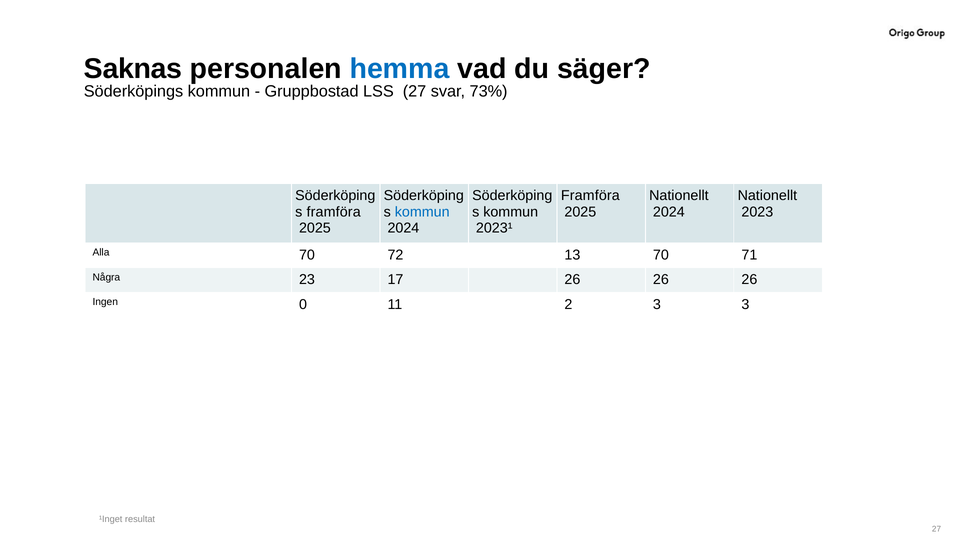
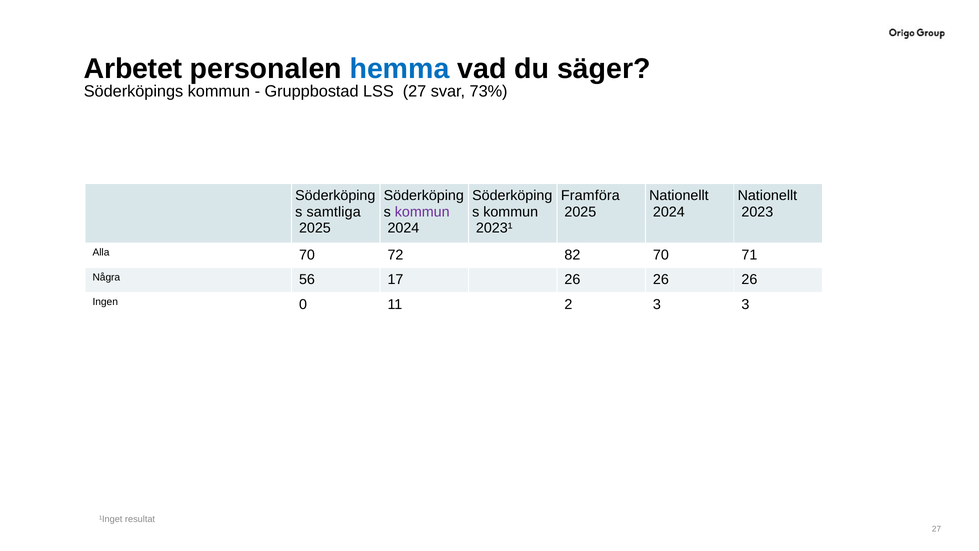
Saknas: Saknas -> Arbetet (133, 69)
framföra: framföra -> samtliga (334, 212)
kommun colour: blue -> purple (422, 212)
13: 13 -> 82 (572, 255)
23: 23 -> 56 (307, 280)
